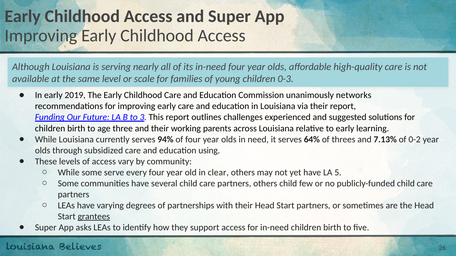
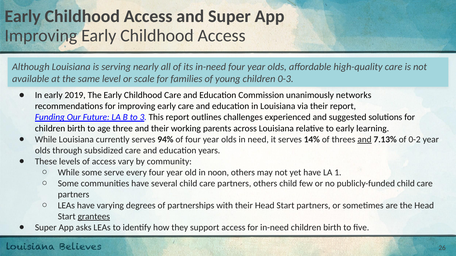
64%: 64% -> 14% (312, 140)
and underline: none -> present (364, 140)
using: using -> years (209, 151)
clear: clear -> noon (218, 173)
5: 5 -> 1 (338, 173)
